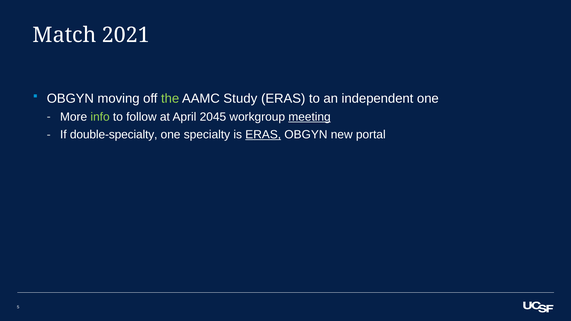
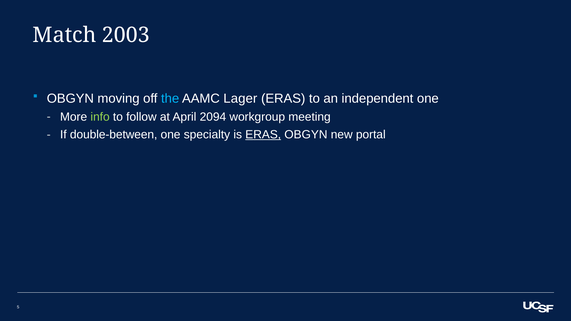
2021: 2021 -> 2003 (126, 35)
the colour: light green -> light blue (170, 98)
Study: Study -> Lager (240, 98)
2045: 2045 -> 2094 (213, 117)
meeting underline: present -> none (310, 117)
double-specialty: double-specialty -> double-between (114, 135)
